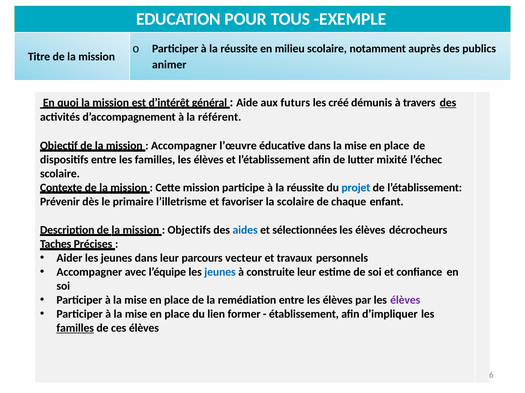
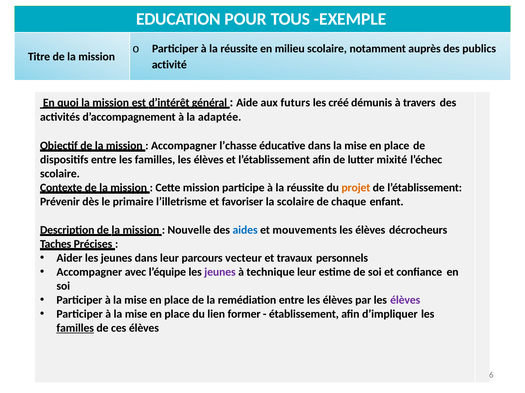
animer: animer -> activité (169, 65)
des underline: present -> none (448, 103)
référent: référent -> adaptée (220, 117)
l’œuvre: l’œuvre -> l’chasse (238, 146)
projet colour: blue -> orange (356, 188)
Objectifs: Objectifs -> Nouvelle (189, 230)
sélectionnées: sélectionnées -> mouvements (305, 230)
jeunes colour: blue -> purple (220, 273)
construite: construite -> technique (271, 273)
